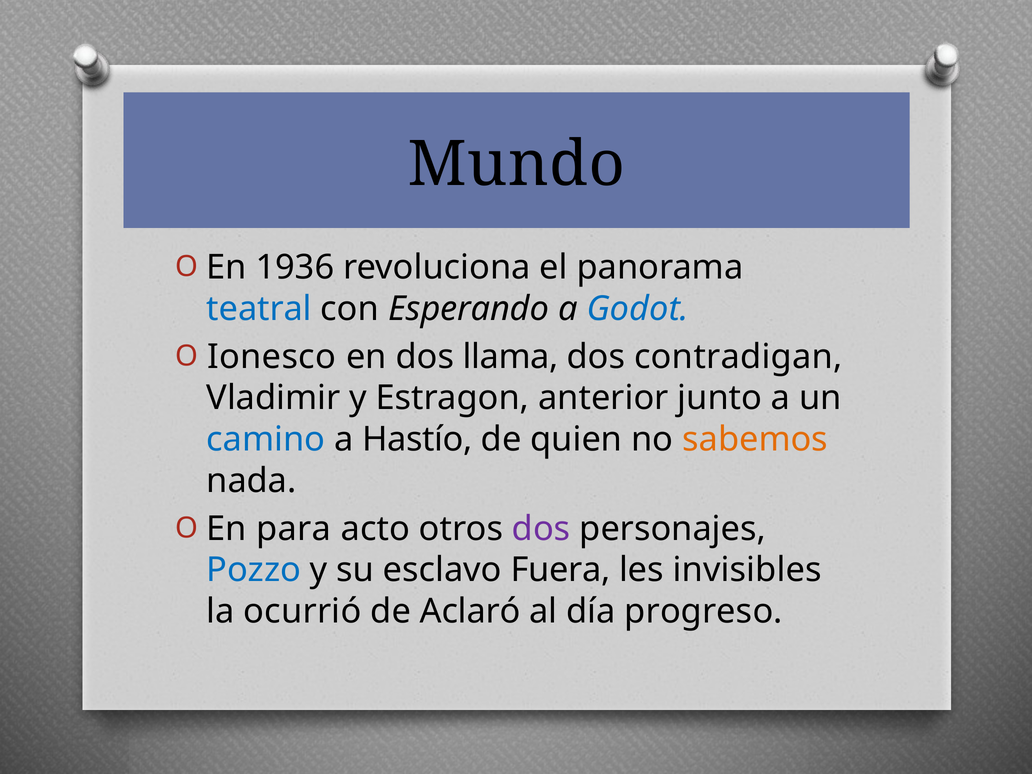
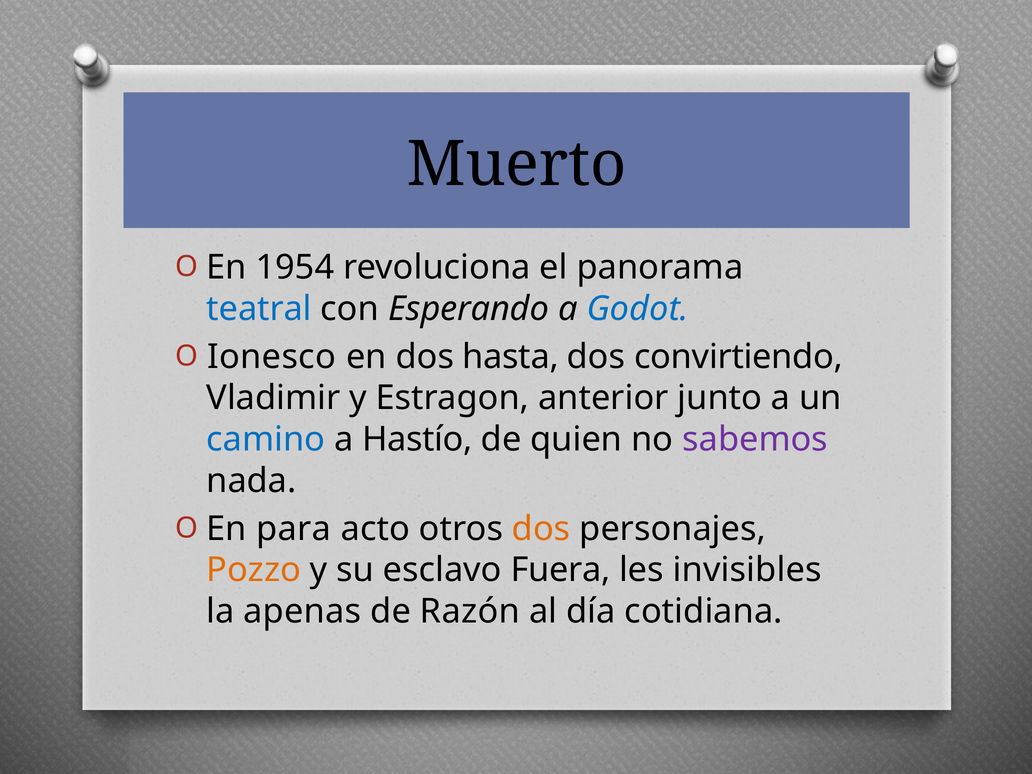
Mundo: Mundo -> Muerto (517, 165)
1936: 1936 -> 1954 (295, 267)
llama: llama -> hasta (511, 357)
contradigan: contradigan -> convirtiendo (739, 357)
sabemos colour: orange -> purple (755, 439)
dos colour: purple -> orange (541, 529)
Pozzo colour: blue -> orange (254, 570)
ocurrió: ocurrió -> apenas (302, 611)
Aclaró: Aclaró -> Razón (470, 611)
progreso: progreso -> cotidiana (704, 611)
